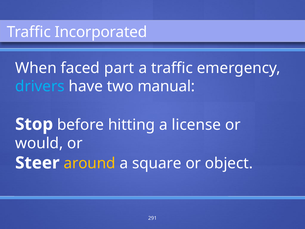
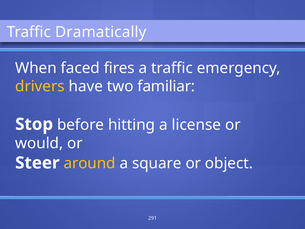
Incorporated: Incorporated -> Dramatically (101, 32)
part: part -> fires (119, 68)
drivers colour: light blue -> yellow (40, 86)
manual: manual -> familiar (166, 86)
